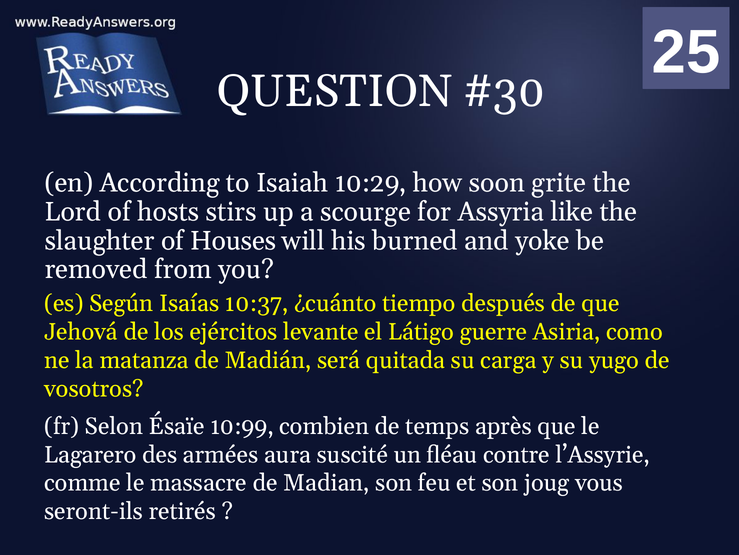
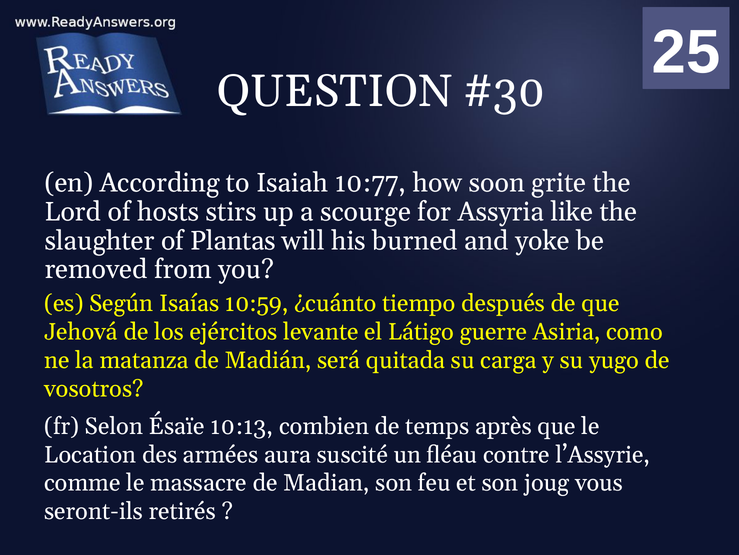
10:29: 10:29 -> 10:77 (370, 183)
Houses: Houses -> Plantas (233, 240)
10:37: 10:37 -> 10:59 (257, 303)
10:99: 10:99 -> 10:13 (242, 426)
Lagarero: Lagarero -> Location (90, 454)
